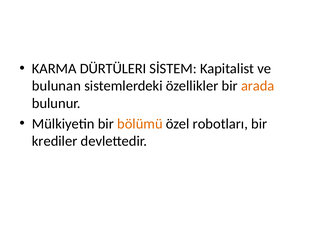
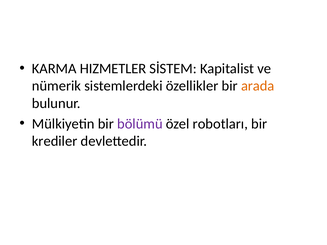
DÜRTÜLERI: DÜRTÜLERI -> HIZMETLER (113, 69)
bulunan: bulunan -> nümerik (56, 86)
bölümü colour: orange -> purple (140, 124)
